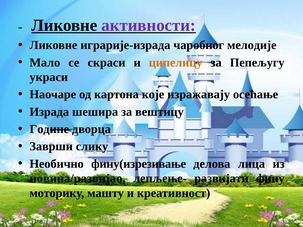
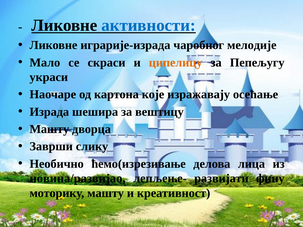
активности colour: purple -> blue (149, 25)
Године: Године -> Машту (49, 129)
фину(изрезивање: фину(изрезивање -> ћемо(изрезивање (139, 164)
